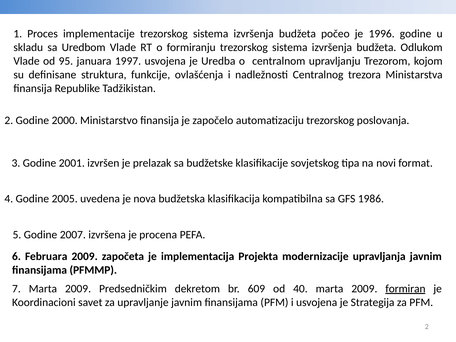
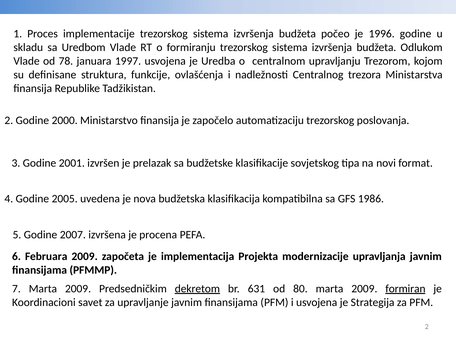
95: 95 -> 78 (66, 61)
dekretom underline: none -> present (197, 289)
609: 609 -> 631 (256, 289)
40: 40 -> 80 (300, 289)
